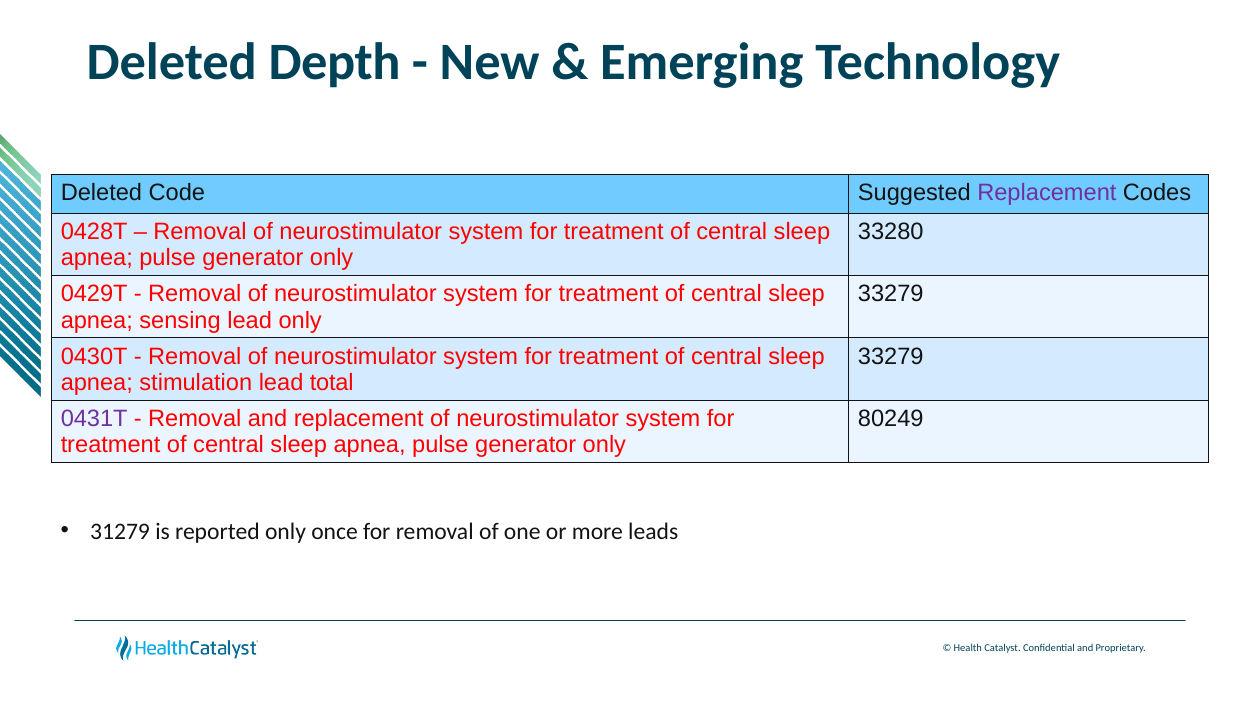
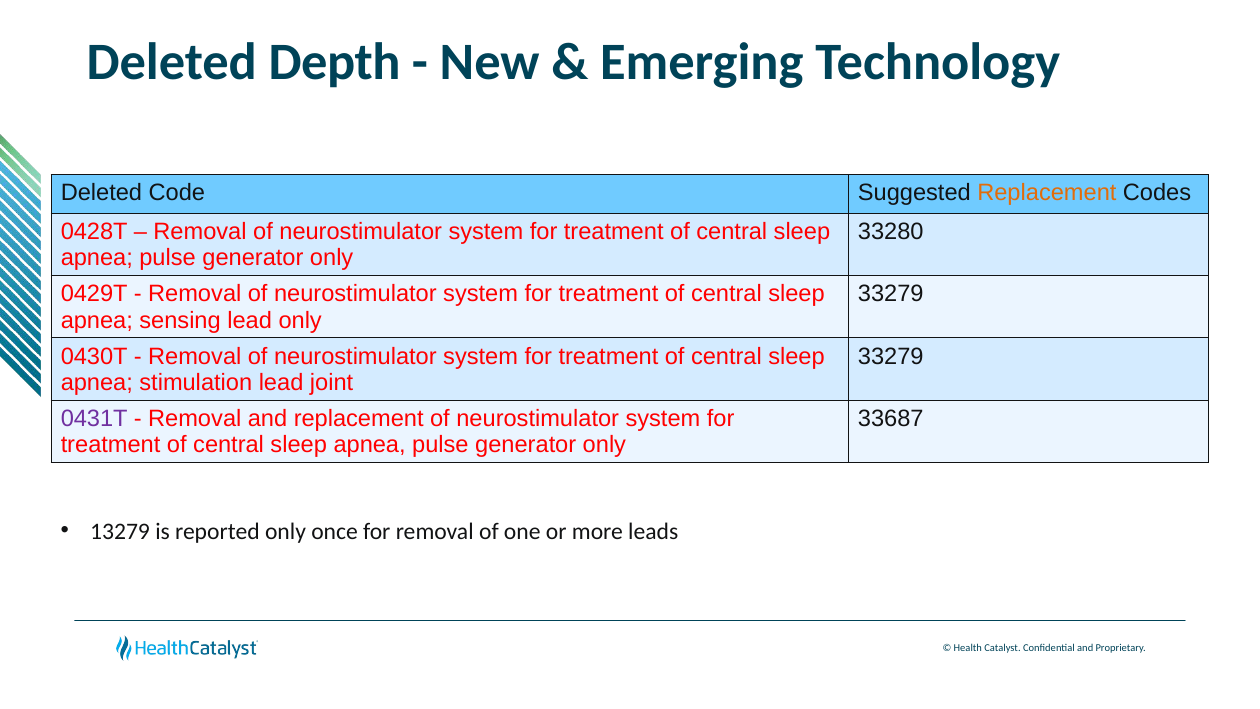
Replacement colour: purple -> orange (1047, 193)
total: total -> joint (332, 383)
80249: 80249 -> 33687 (891, 419)
31279: 31279 -> 13279 (120, 531)
